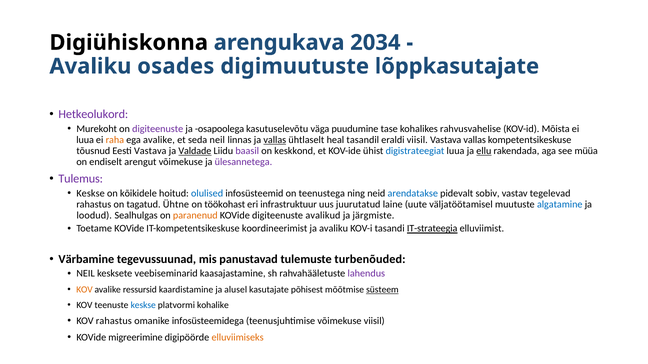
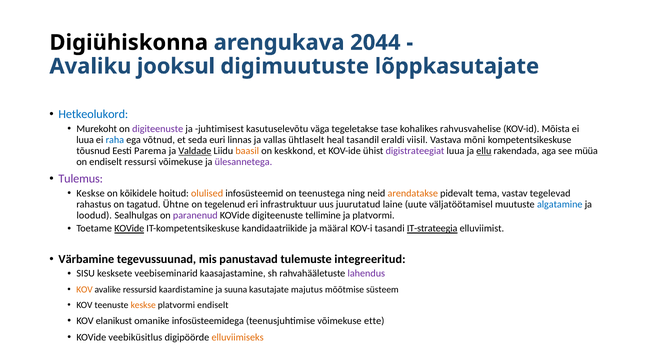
2034: 2034 -> 2044 (375, 43)
osades: osades -> jooksul (176, 66)
Hetkeolukord colour: purple -> blue (93, 114)
osapoolega: osapoolega -> juhtimisest (219, 129)
puudumine: puudumine -> tegeletakse (355, 129)
raha colour: orange -> blue (115, 140)
ega avalike: avalike -> võtnud (159, 140)
seda neil: neil -> euri (217, 140)
vallas underline: present -> none (275, 140)
Vastava vallas: vallas -> mõni (475, 140)
Eesti Vastava: Vastava -> Parema (150, 151)
baasil colour: purple -> orange (247, 151)
digistrateegiat colour: blue -> purple (415, 151)
arengut: arengut -> ressursi (140, 162)
olulised colour: blue -> orange (207, 194)
arendatakse colour: blue -> orange (413, 194)
sobiv: sobiv -> tema (488, 194)
töökohast: töökohast -> tegelenud (225, 205)
paranenud colour: orange -> purple (195, 216)
avalikud: avalikud -> tellimine (323, 216)
ja järgmiste: järgmiste -> platvormi (374, 216)
KOVide underline: none -> present (129, 229)
koordineerimist: koordineerimist -> kandidaatriikide (275, 229)
ja avaliku: avaliku -> määral (334, 229)
turbenõuded: turbenõuded -> integreeritud (370, 259)
NEIL: NEIL -> SISU (86, 274)
alusel: alusel -> suuna (236, 290)
põhisest: põhisest -> majutus (307, 290)
süsteem underline: present -> none (382, 290)
keskse colour: blue -> orange (143, 305)
platvormi kohalike: kohalike -> endiselt (213, 305)
KOV rahastus: rahastus -> elanikust (114, 321)
võimekuse viisil: viisil -> ette (374, 321)
migreerimine: migreerimine -> veebiküsitlus (135, 338)
